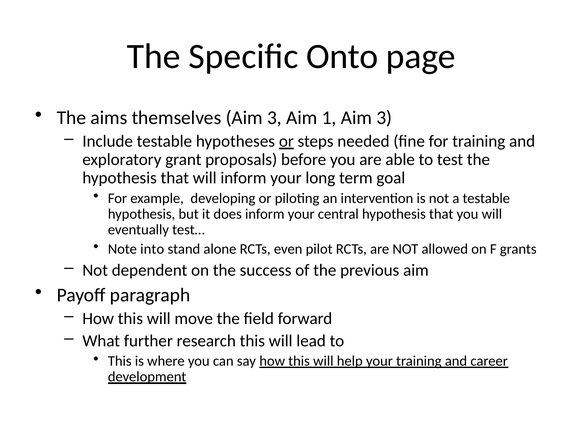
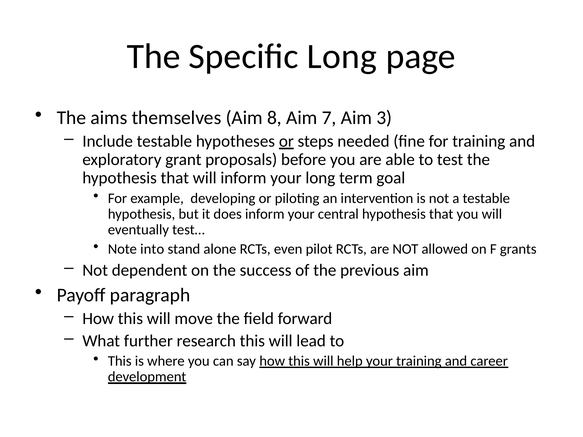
Specific Onto: Onto -> Long (342, 56)
themselves Aim 3: 3 -> 8 (274, 118)
1: 1 -> 7 (329, 118)
